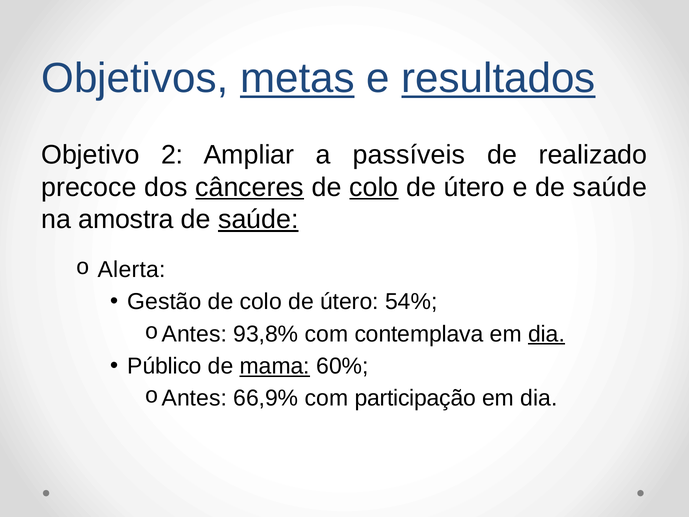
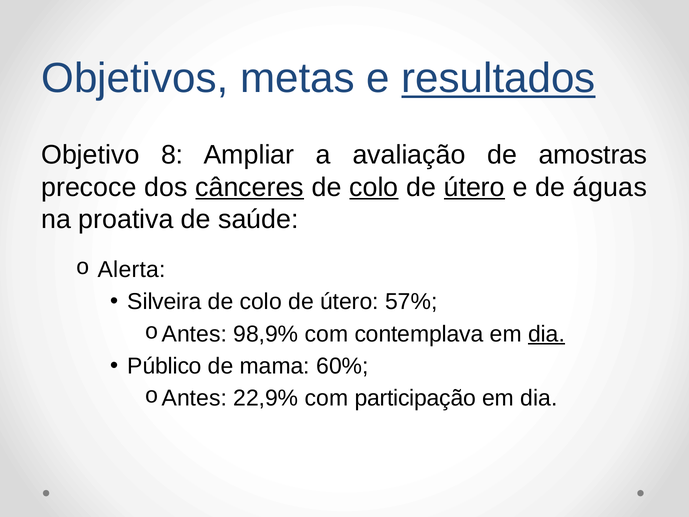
metas underline: present -> none (297, 79)
2: 2 -> 8 (172, 155)
passíveis: passíveis -> avaliação (409, 155)
realizado: realizado -> amostras (593, 155)
útero underline: none -> present (474, 187)
e de saúde: saúde -> águas (610, 187)
amostra: amostra -> proativa (126, 219)
saúde underline: present -> none (258, 219)
Gestão: Gestão -> Silveira (165, 302)
54%: 54% -> 57% (411, 302)
93,8%: 93,8% -> 98,9% (266, 334)
mama underline: present -> none (275, 366)
66,9%: 66,9% -> 22,9% (266, 398)
